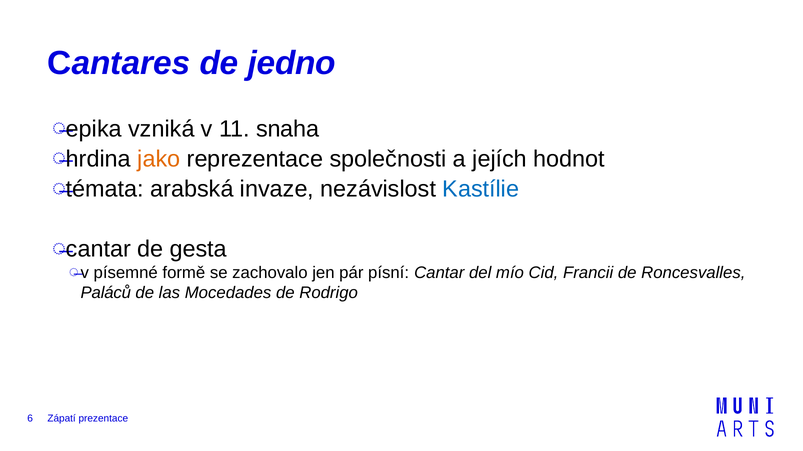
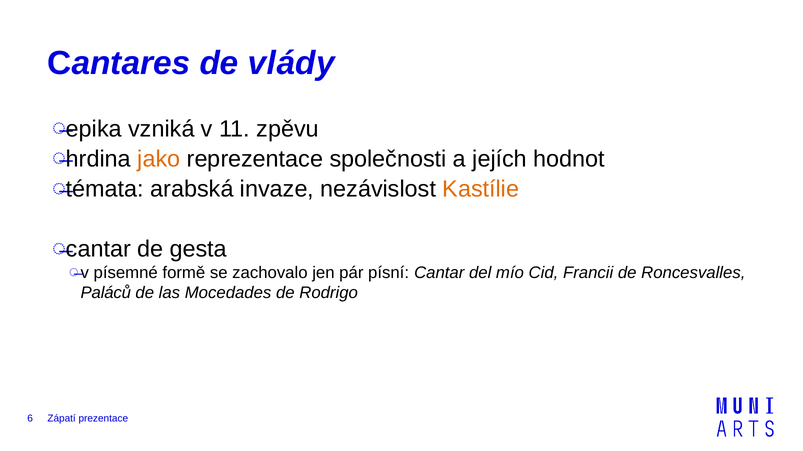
jedno: jedno -> vlády (291, 63)
snaha: snaha -> zpěvu (288, 129)
Kastílie colour: blue -> orange (481, 189)
